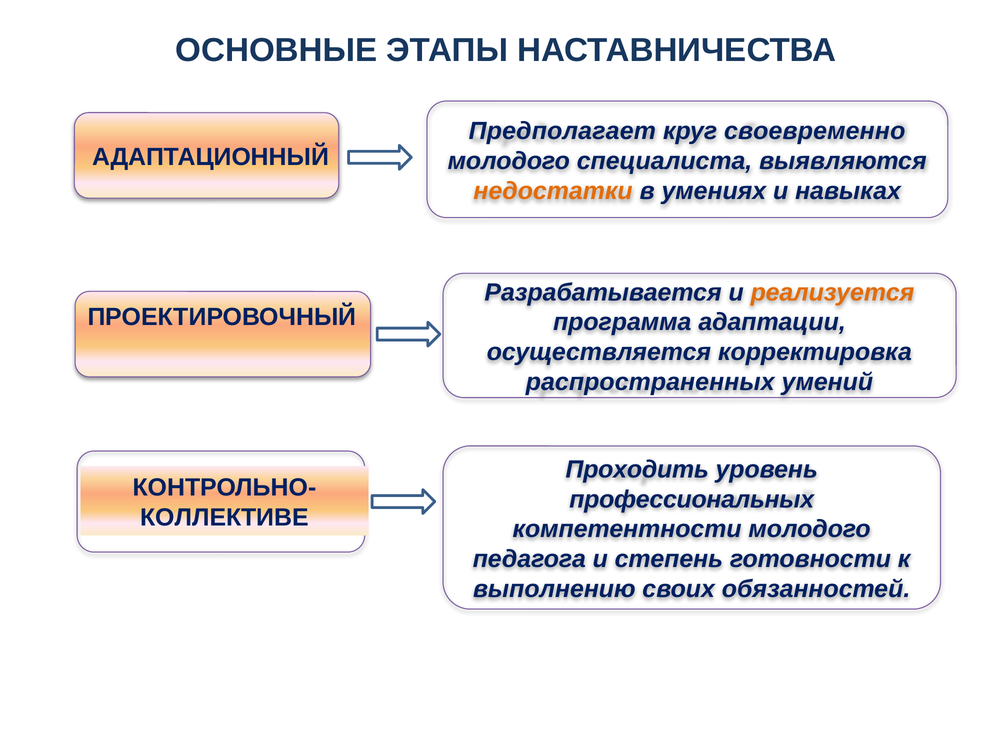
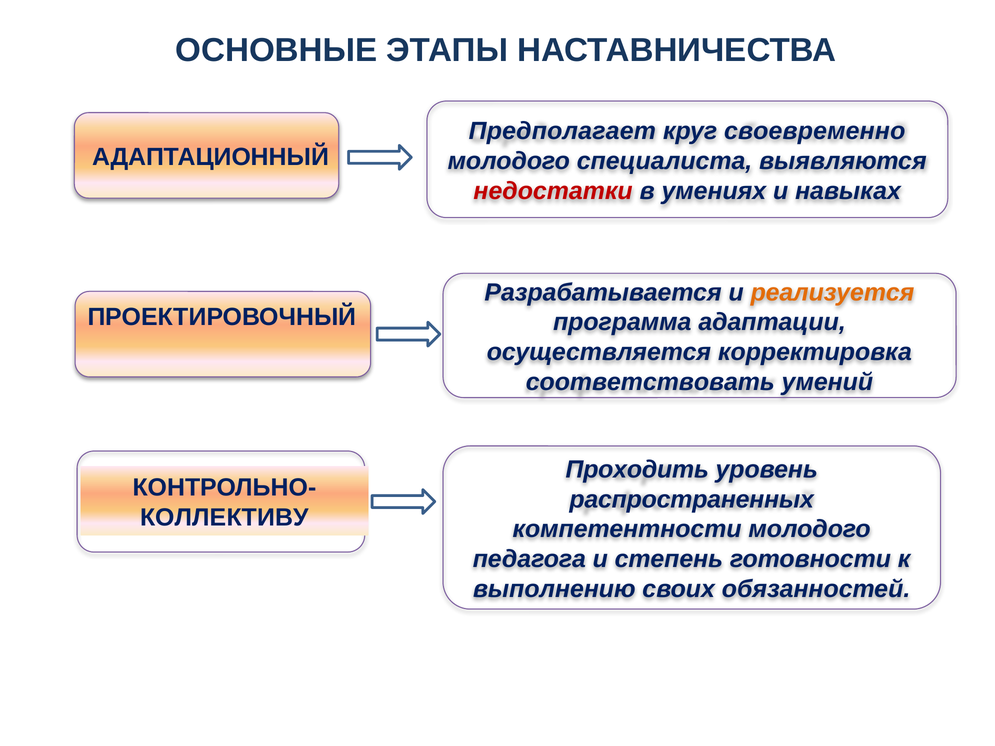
недостатки colour: orange -> red (553, 191)
распространенных: распространенных -> соответствовать (650, 382)
профессиональных: профессиональных -> распространенных (692, 500)
КОЛЛЕКТИВЕ: КОЛЛЕКТИВЕ -> КОЛЛЕКТИВУ (224, 518)
